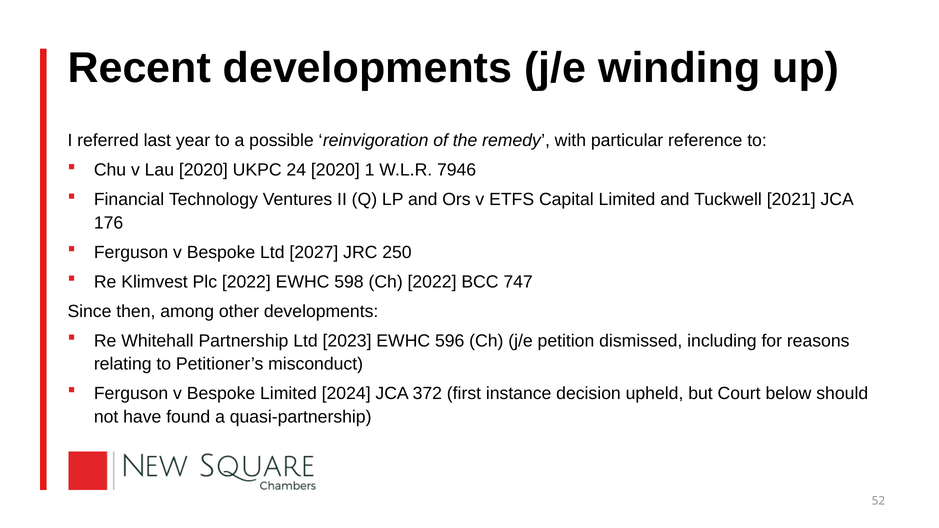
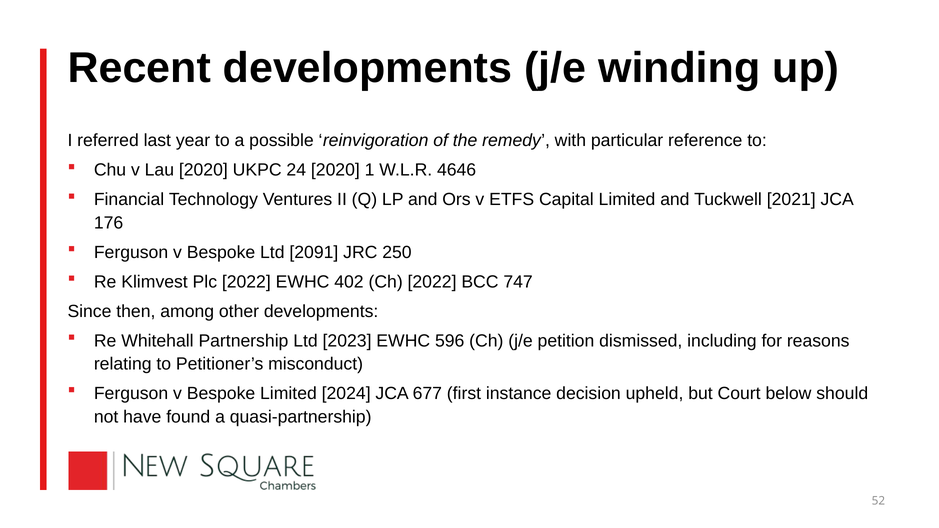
7946: 7946 -> 4646 (457, 170)
2027: 2027 -> 2091 (314, 252)
598: 598 -> 402 (349, 282)
372: 372 -> 677 (427, 394)
